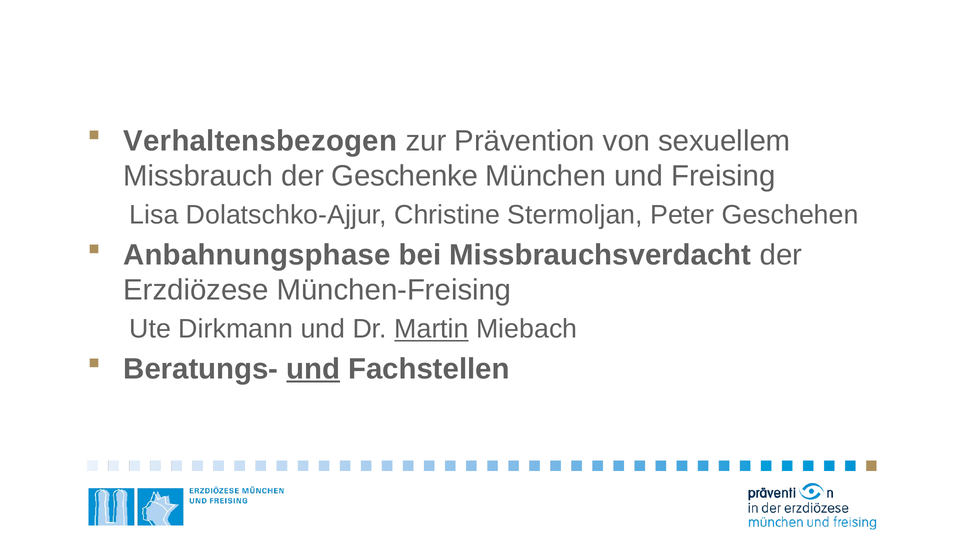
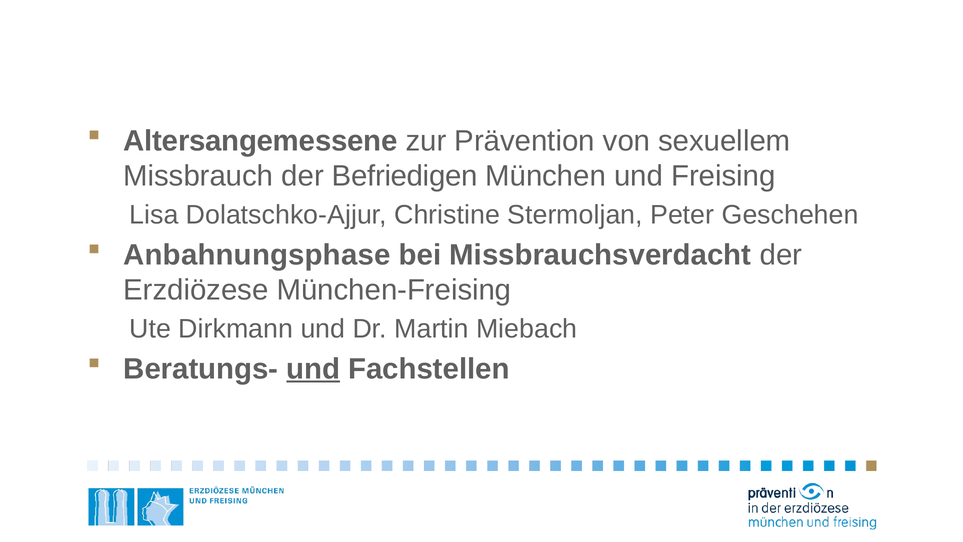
Verhaltensbezogen: Verhaltensbezogen -> Altersangemessene (260, 141)
Geschenke: Geschenke -> Befriedigen (405, 176)
Martin underline: present -> none (432, 329)
